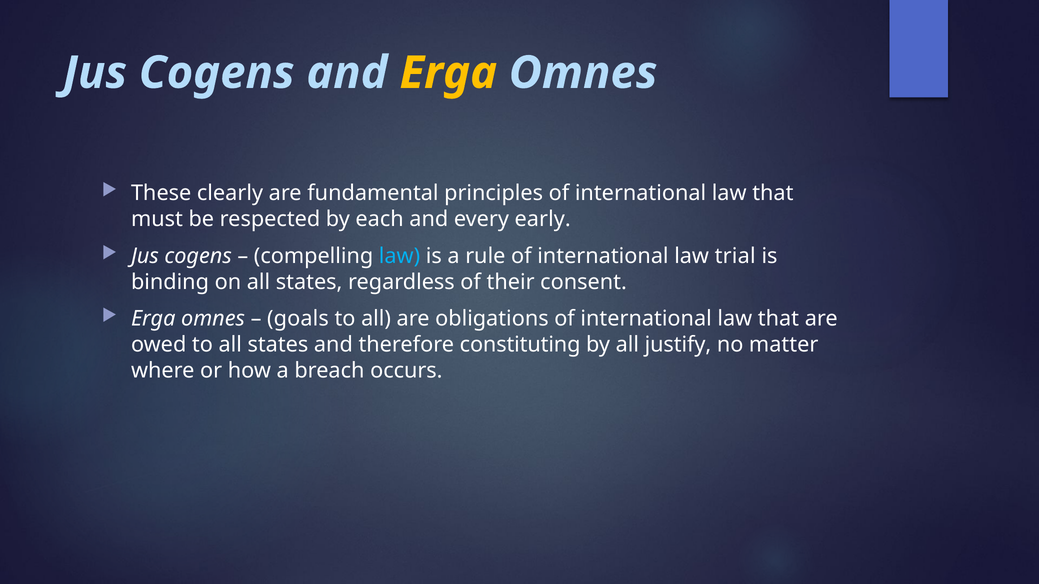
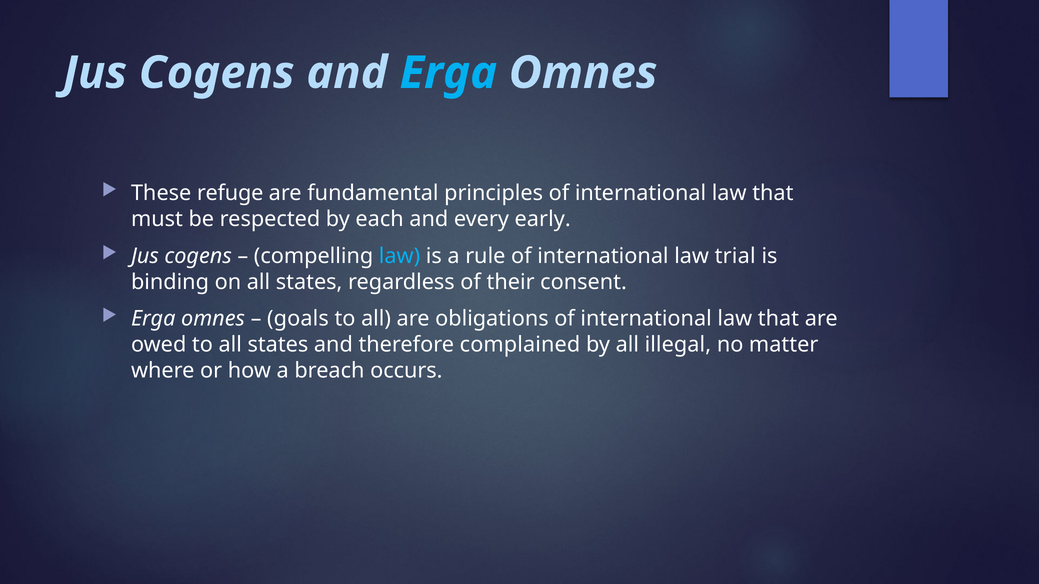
Erga colour: yellow -> light blue (448, 73)
clearly: clearly -> refuge (230, 193)
constituting: constituting -> complained (520, 345)
justify: justify -> illegal (678, 345)
